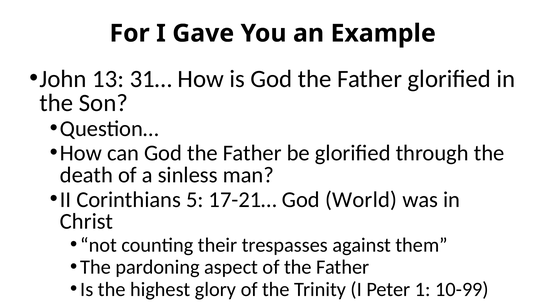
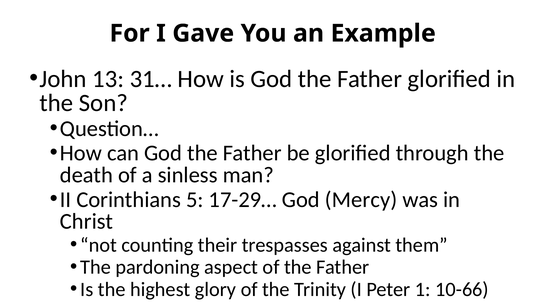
17-21…: 17-21… -> 17-29… (243, 199)
World: World -> Mercy (361, 199)
10-99: 10-99 -> 10-66 (462, 289)
